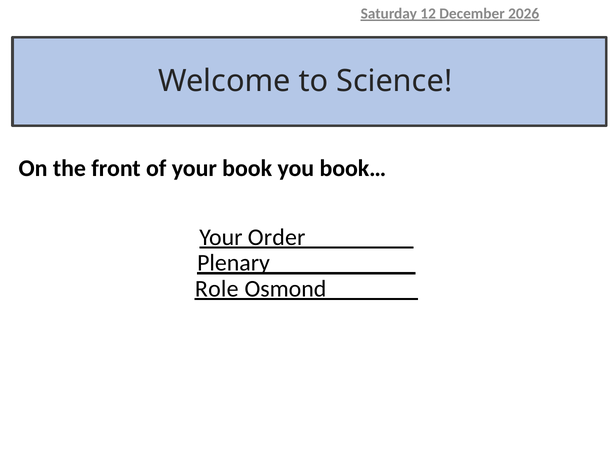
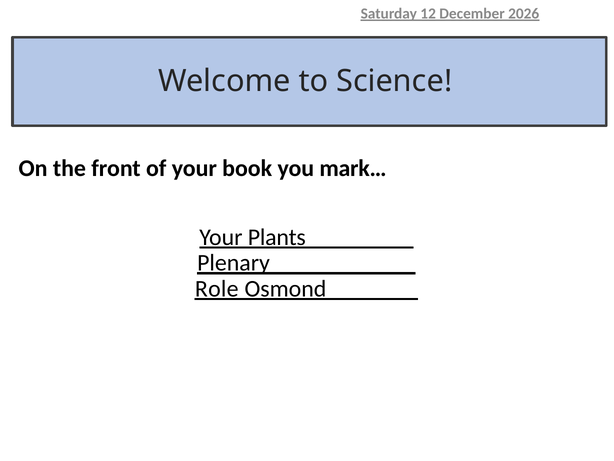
book…: book… -> mark… (353, 168)
Order: Order -> Plants (277, 237)
